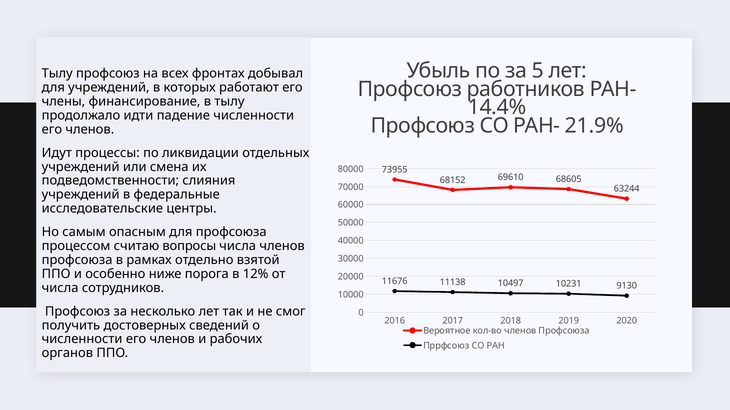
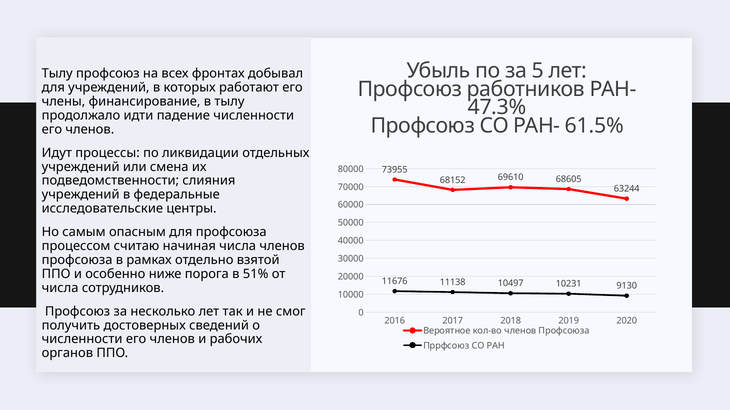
14.4%: 14.4% -> 47.3% (497, 108)
21.9%: 21.9% -> 61.5% (594, 126)
вопросы: вопросы -> начиная (189, 246)
12%: 12% -> 51% (256, 274)
